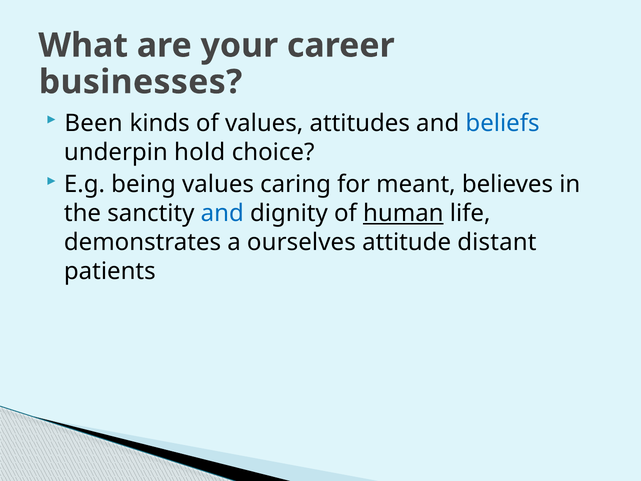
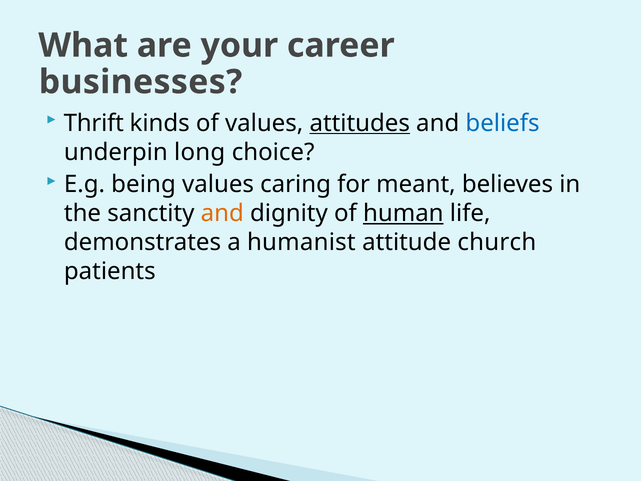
Been: Been -> Thrift (94, 123)
attitudes underline: none -> present (360, 123)
hold: hold -> long (200, 152)
and colour: blue -> orange (222, 213)
ourselves: ourselves -> humanist (301, 242)
distant: distant -> church (497, 242)
